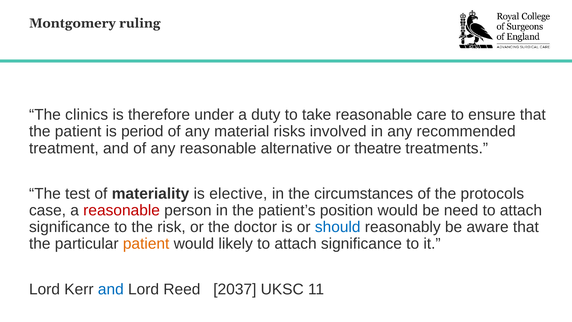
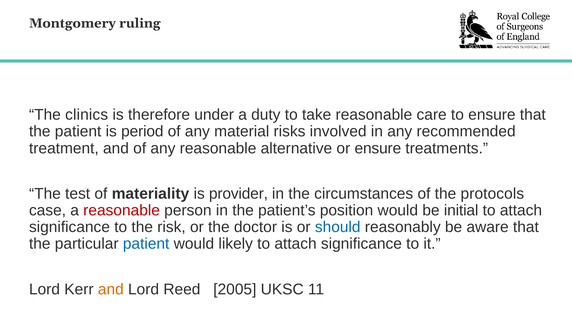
or theatre: theatre -> ensure (378, 148)
elective: elective -> provider (238, 193)
need: need -> initial (461, 210)
patient colour: orange -> blue (146, 244)
and colour: blue -> orange (111, 289)
2037: 2037 -> 2005 (235, 289)
